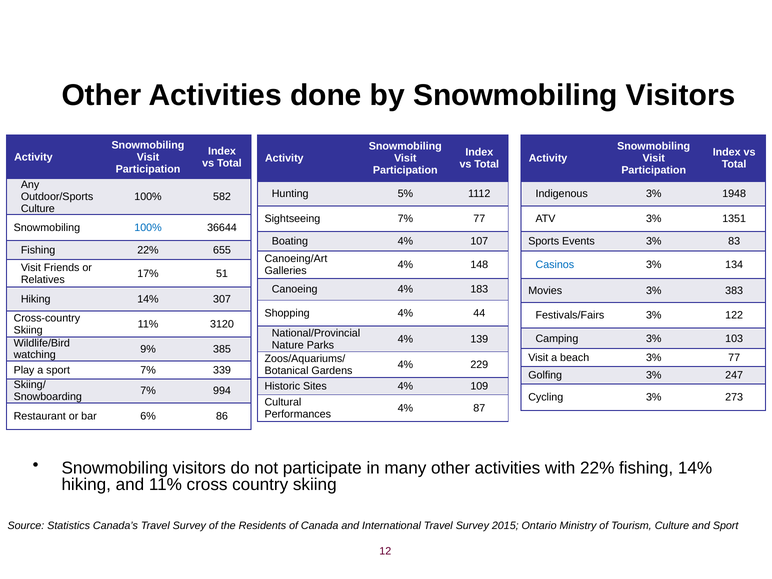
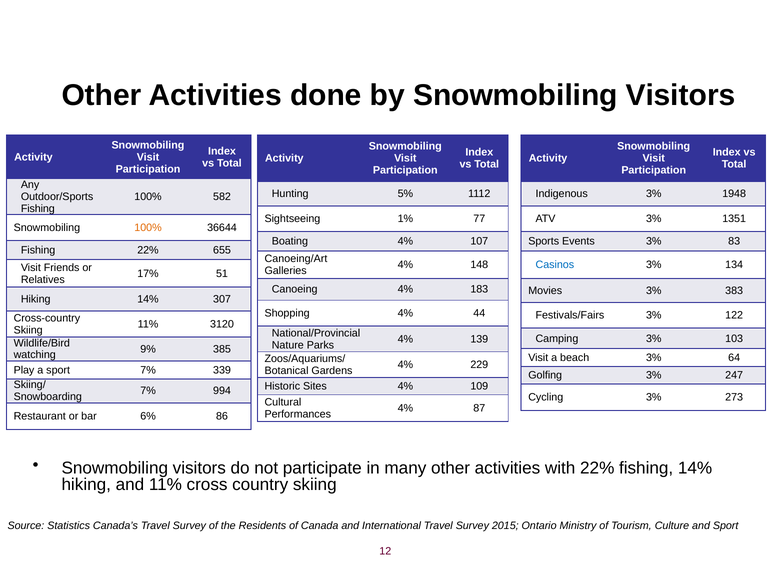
Culture: Culture -> Fishing (38, 209)
Sightseeing 7%: 7% -> 1% (405, 219)
100% colour: blue -> orange (148, 228)
3% 77: 77 -> 64 (734, 358)
